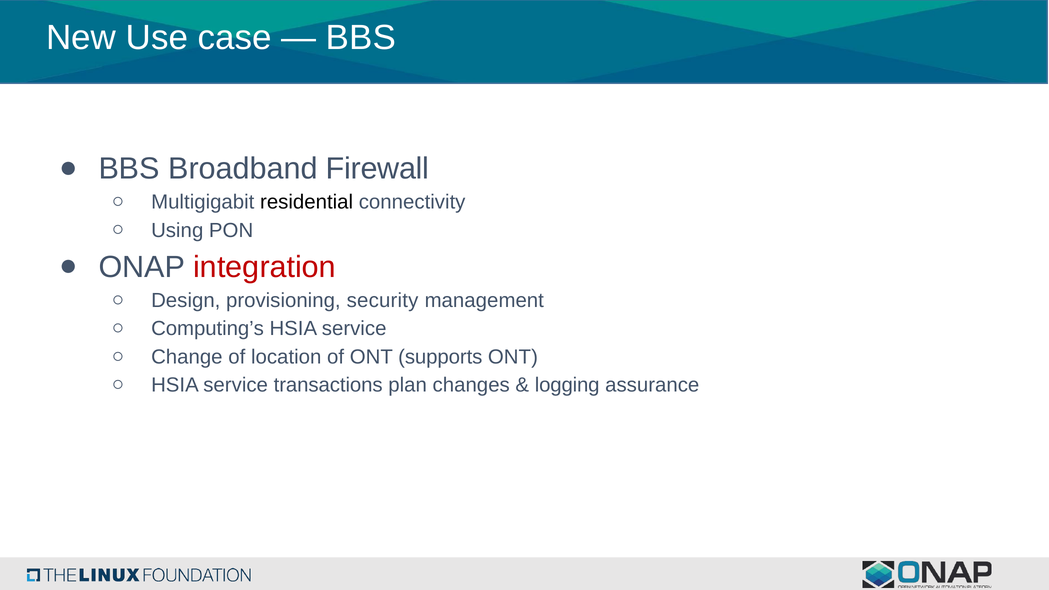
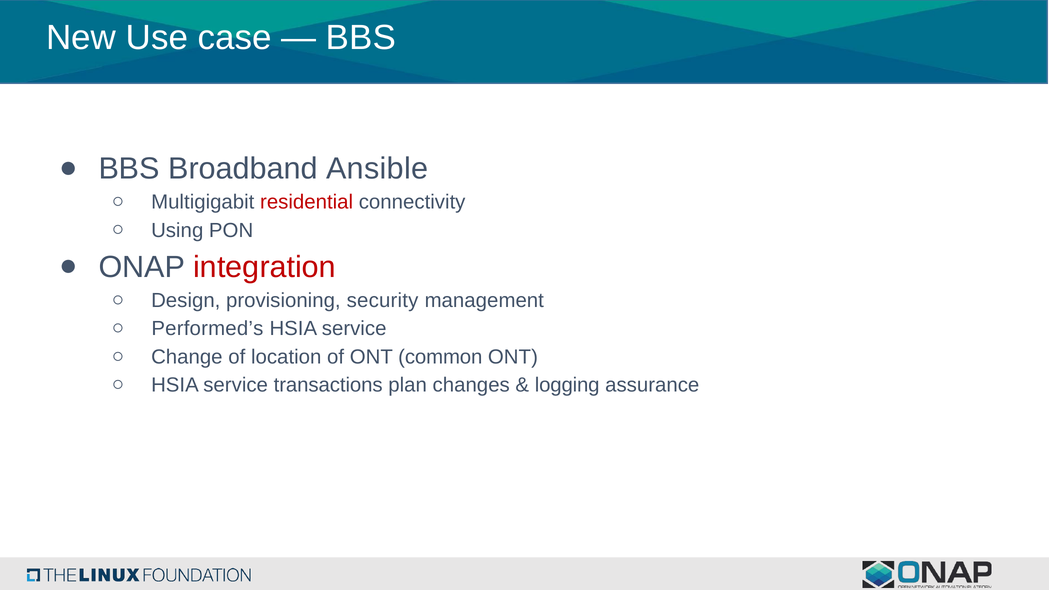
Firewall: Firewall -> Ansible (377, 169)
residential colour: black -> red (307, 202)
Computing’s: Computing’s -> Performed’s (207, 329)
supports: supports -> common (440, 357)
